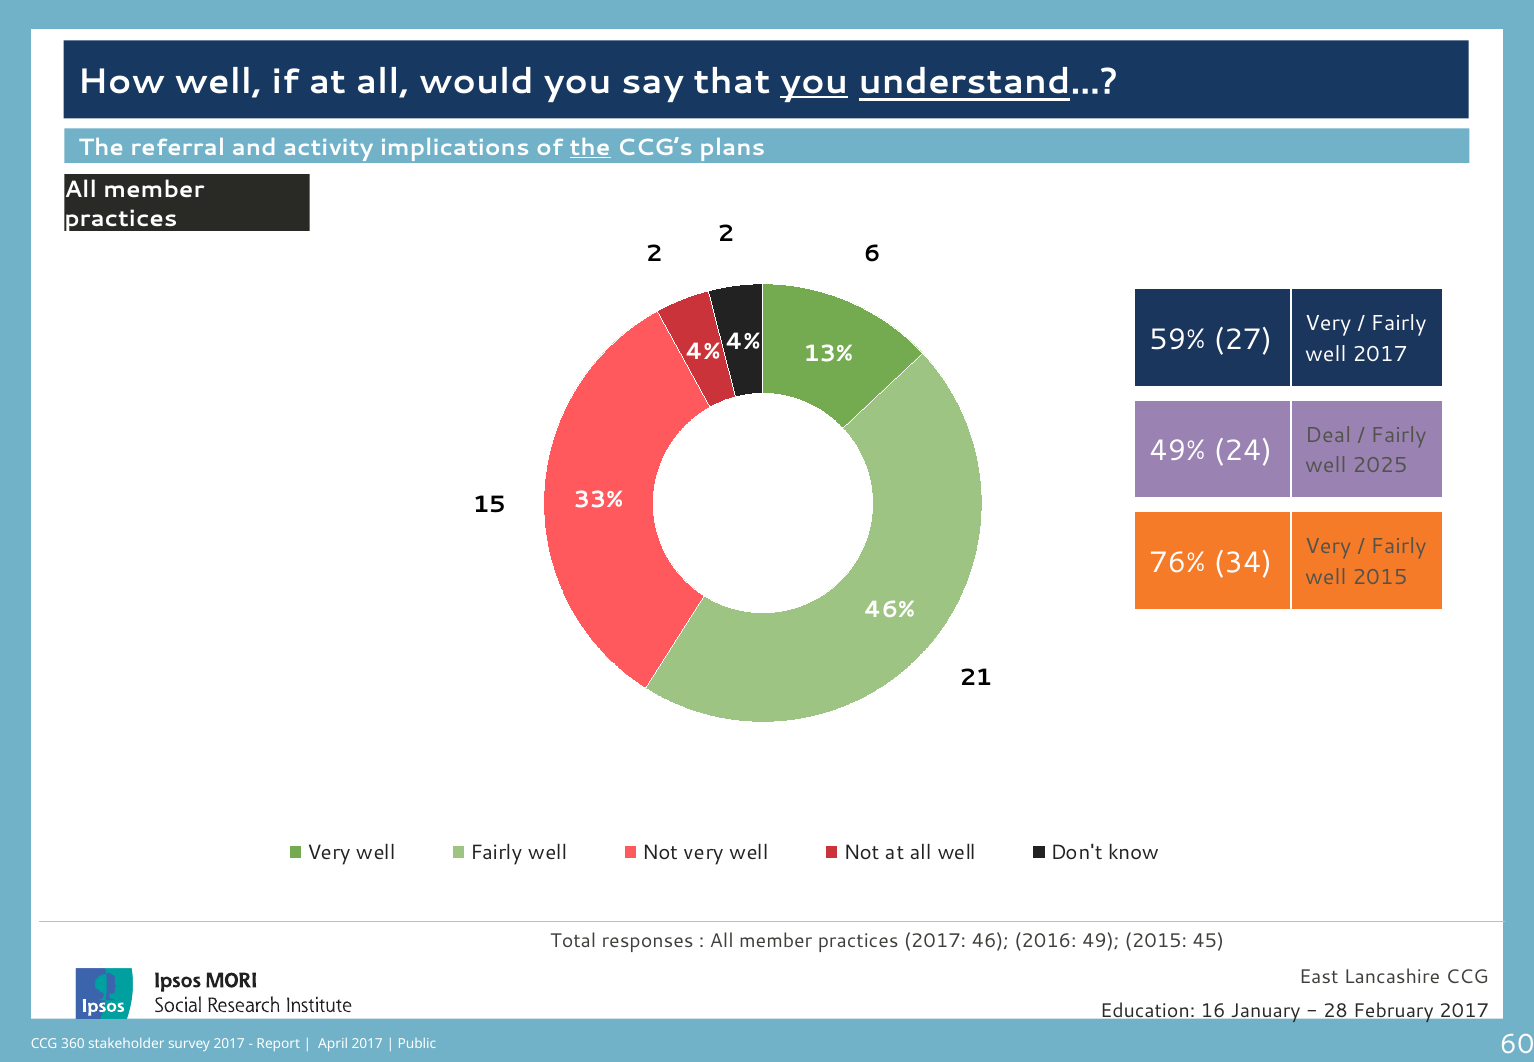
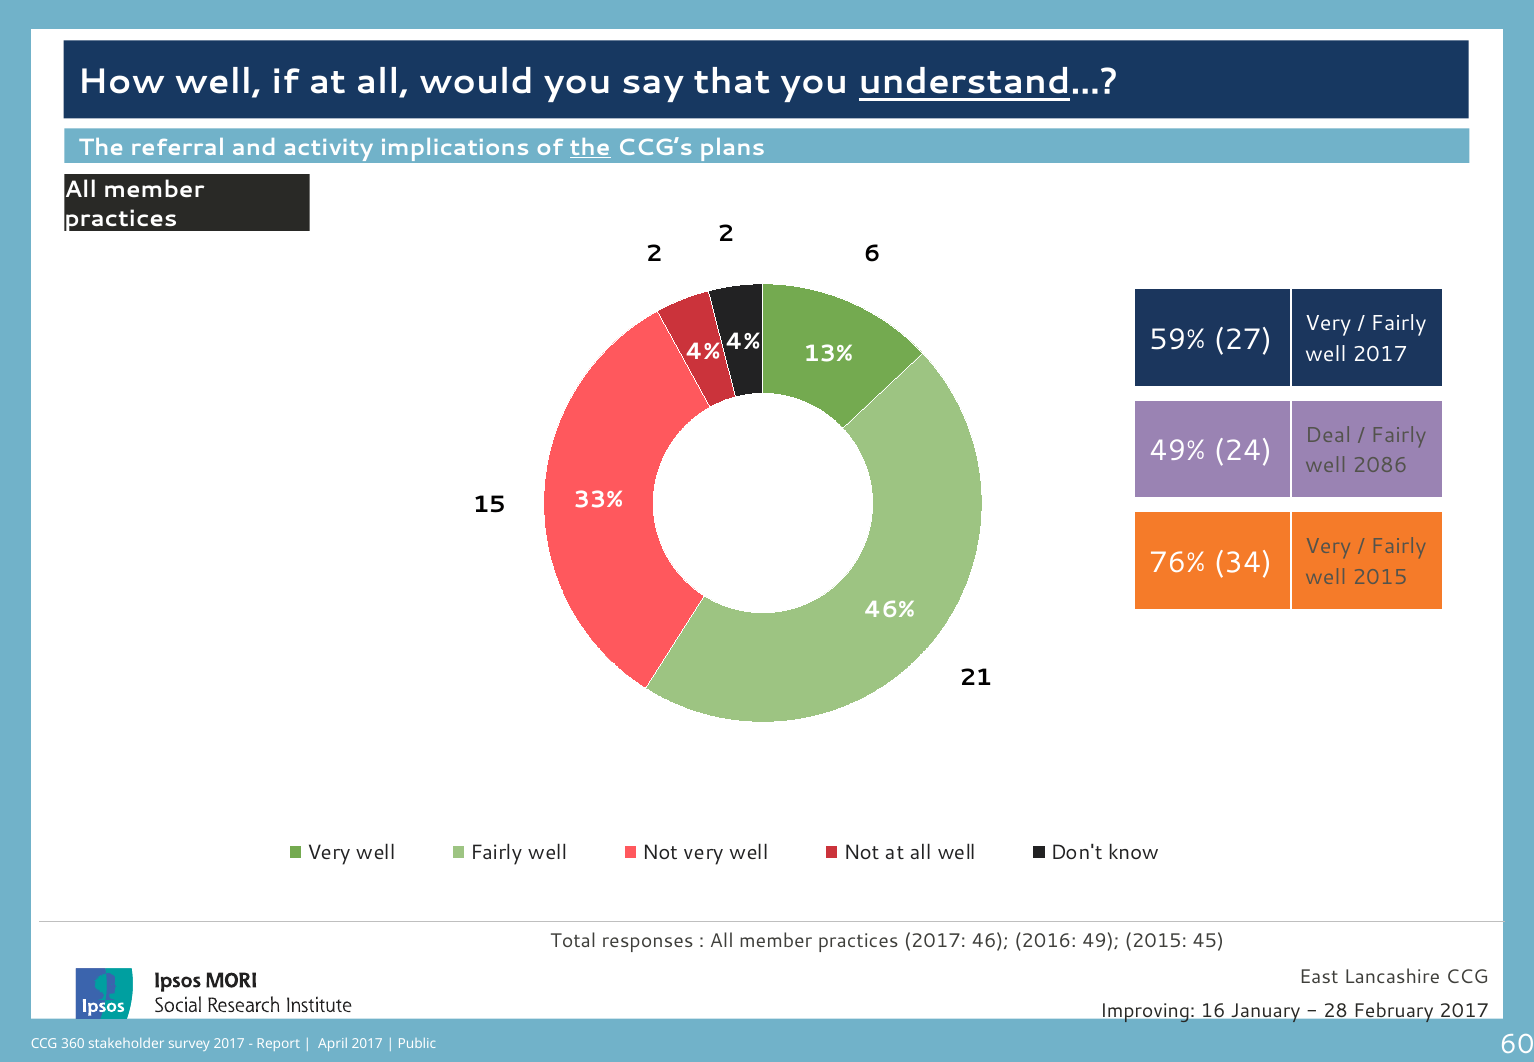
you underline: present -> none (814, 82)
2025: 2025 -> 2086 (1380, 466)
Education: Education -> Improving (1148, 1011)
